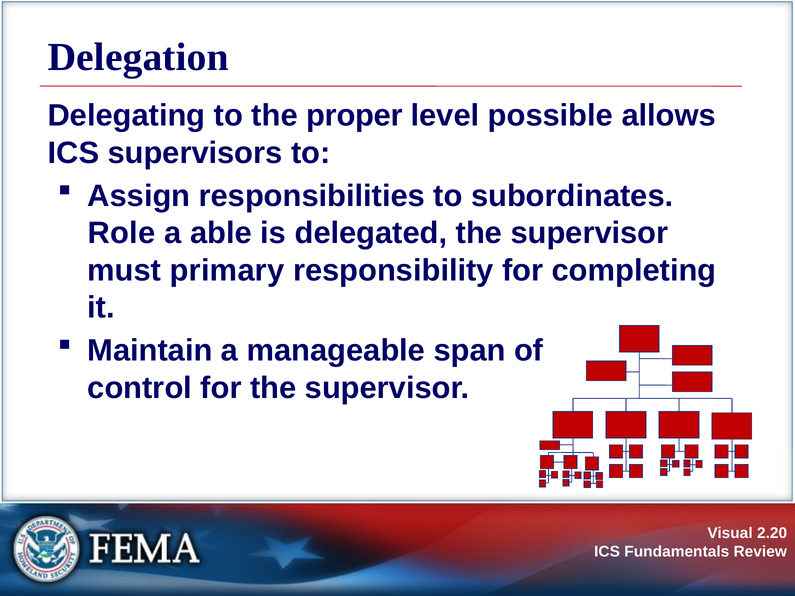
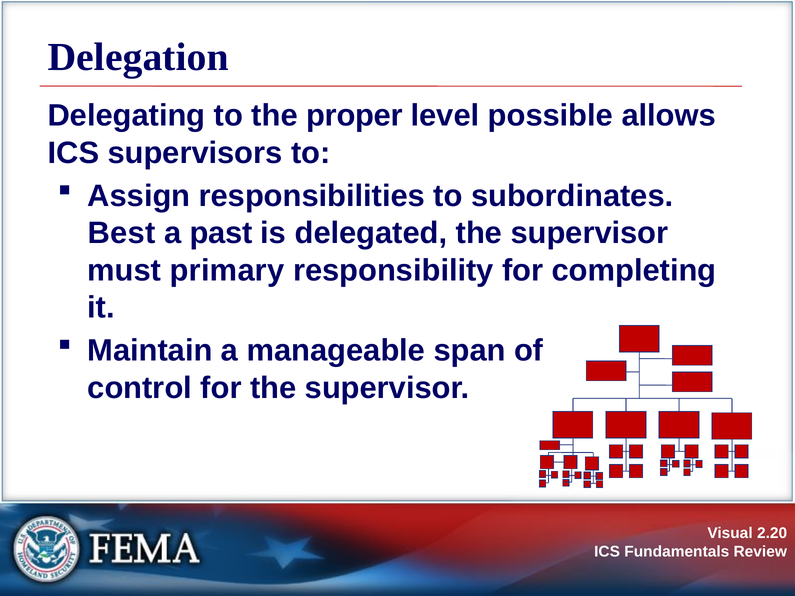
Role: Role -> Best (121, 233)
able: able -> past (221, 233)
